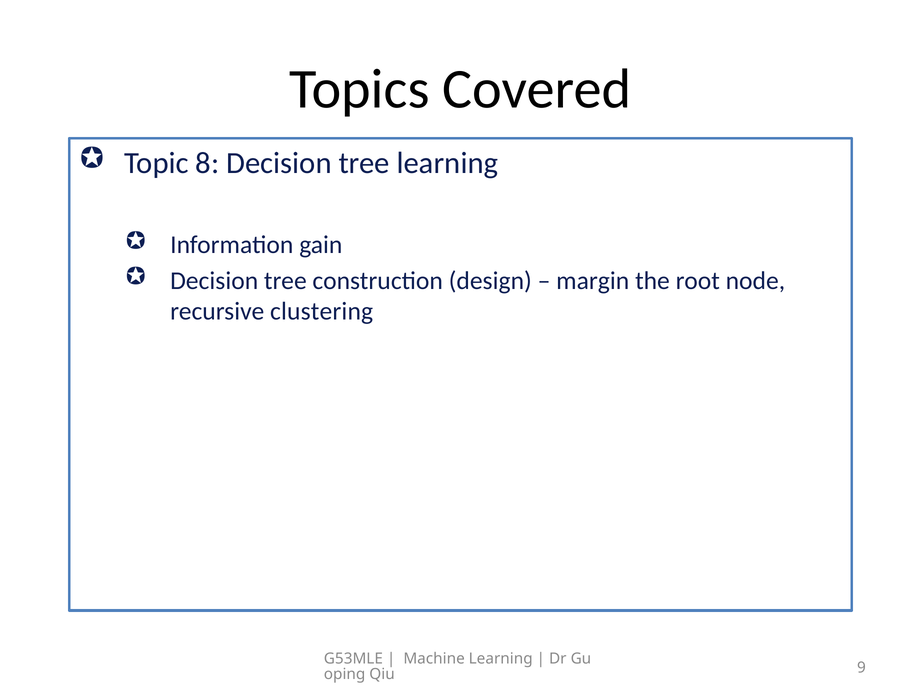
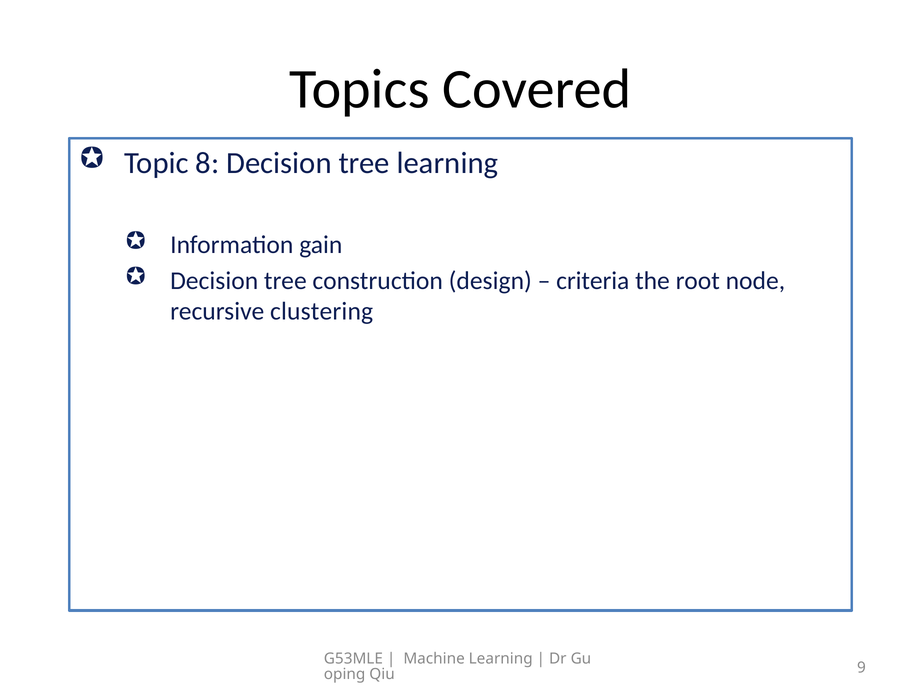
margin: margin -> criteria (593, 281)
